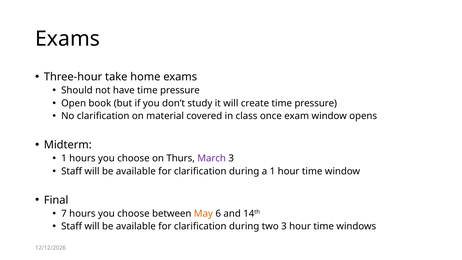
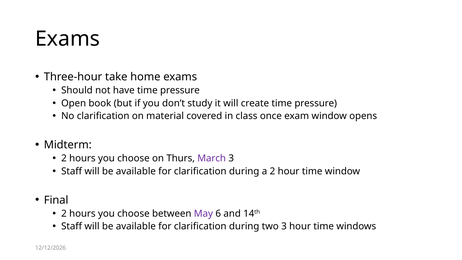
1: 1 -> 2 (64, 158)
a 1: 1 -> 2 (272, 171)
7: 7 -> 2 (64, 214)
May colour: orange -> purple (203, 214)
